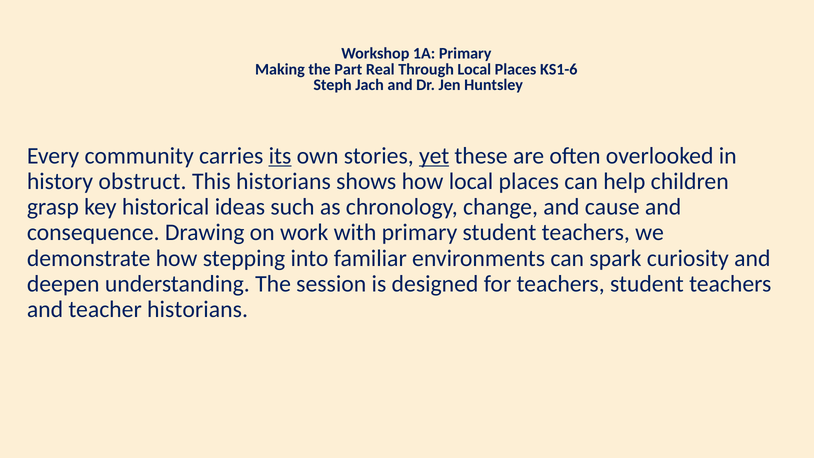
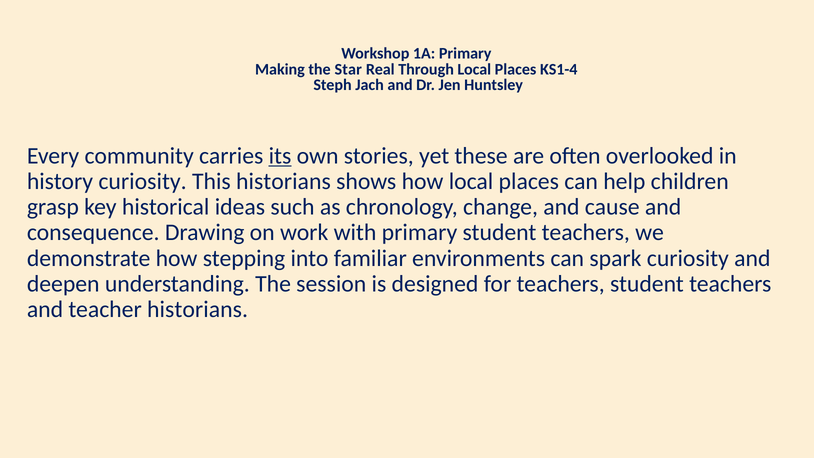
Part: Part -> Star (348, 69)
KS1-6: KS1-6 -> KS1-4 (559, 69)
yet underline: present -> none (434, 156)
history obstruct: obstruct -> curiosity (143, 181)
